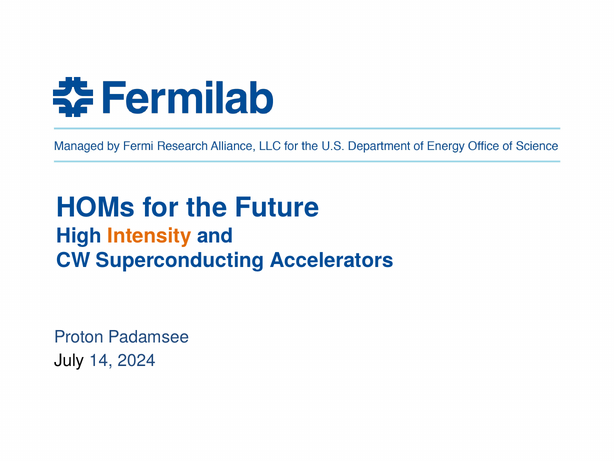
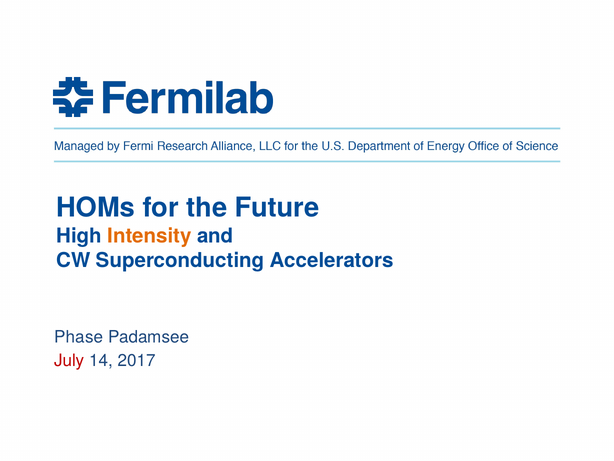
Proton: Proton -> Phase (79, 337)
July colour: black -> red (69, 360)
2024: 2024 -> 2017 (137, 360)
